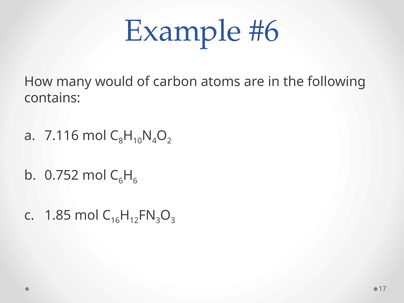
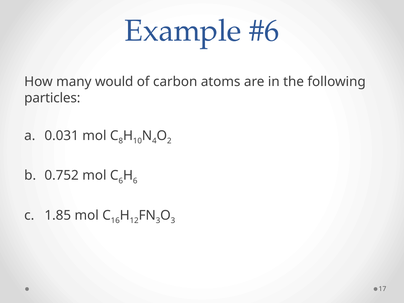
contains: contains -> particles (52, 98)
7.116: 7.116 -> 0.031 (62, 136)
